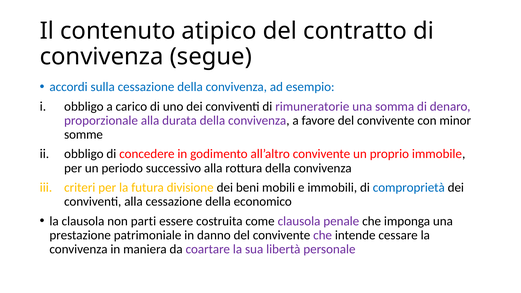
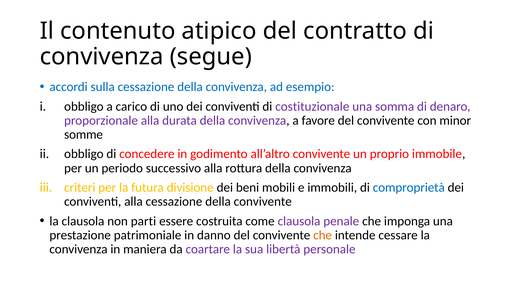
rimuneratorie: rimuneratorie -> costituzionale (312, 106)
della economico: economico -> convivente (263, 202)
che colour: purple -> orange (323, 235)
